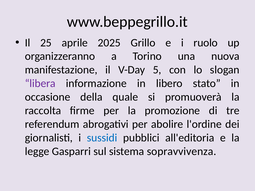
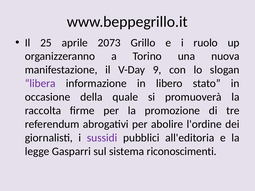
2025: 2025 -> 2073 (109, 43)
5: 5 -> 9 (157, 70)
sussidi colour: blue -> purple (102, 138)
sopravvivenza: sopravvivenza -> riconoscimenti (182, 152)
